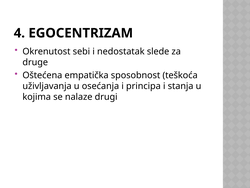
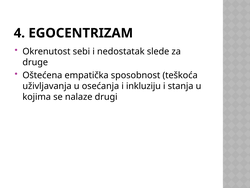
principa: principa -> inkluziju (143, 86)
